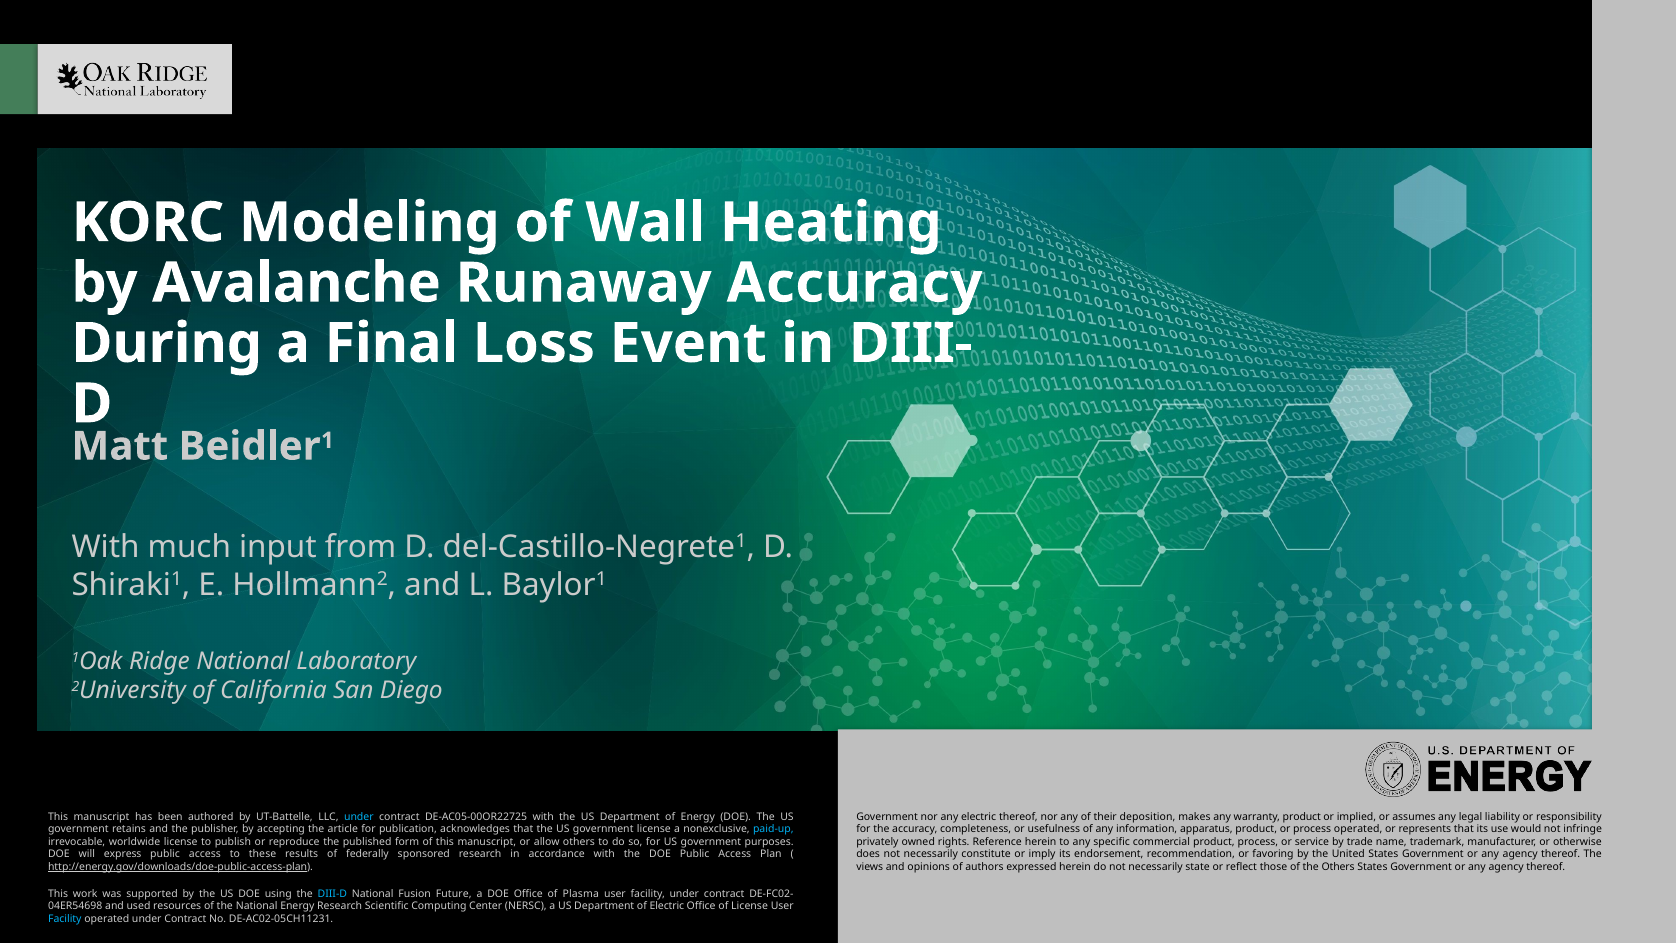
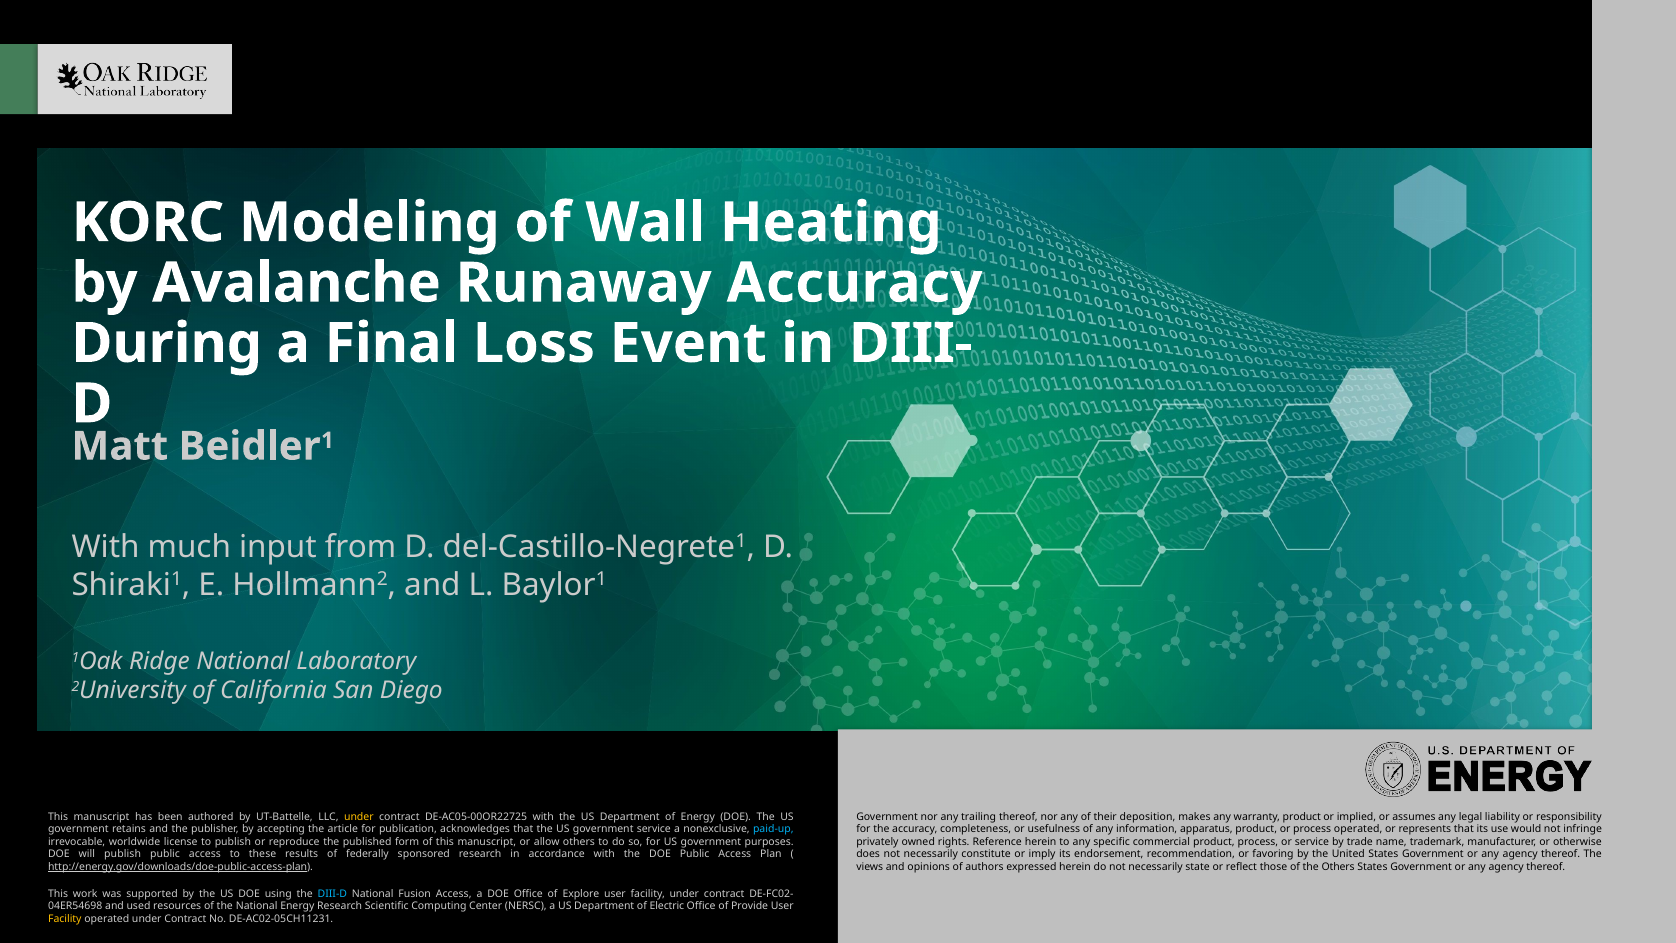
under colour: light blue -> yellow (359, 816)
any electric: electric -> trailing (979, 816)
government license: license -> service (654, 829)
will express: express -> publish (123, 854)
Fusion Future: Future -> Access (454, 893)
Plasma: Plasma -> Explore (581, 893)
of License: License -> Provide (750, 906)
Facility colour: light blue -> yellow (65, 919)
